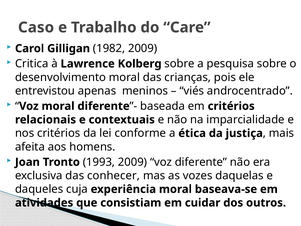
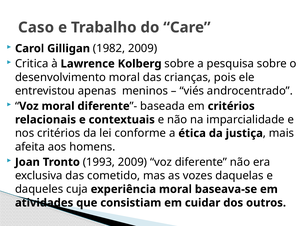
conhecer: conhecer -> cometido (114, 175)
